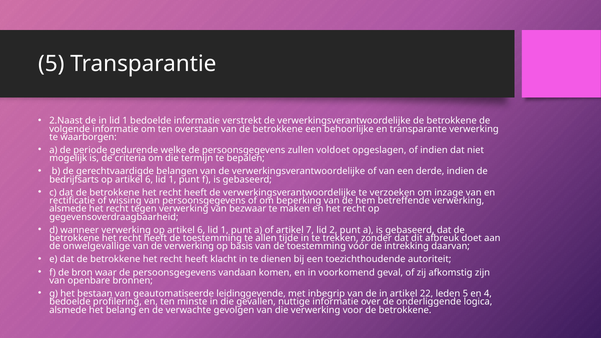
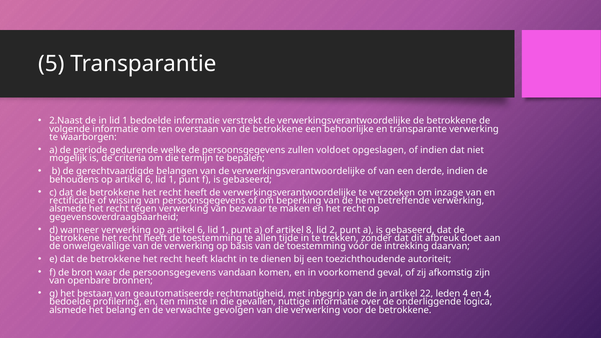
bedrijfsarts: bedrijfsarts -> behoudens (74, 180)
7: 7 -> 8 (310, 230)
leidinggevende: leidinggevende -> rechtmatigheid (251, 294)
leden 5: 5 -> 4 (465, 294)
